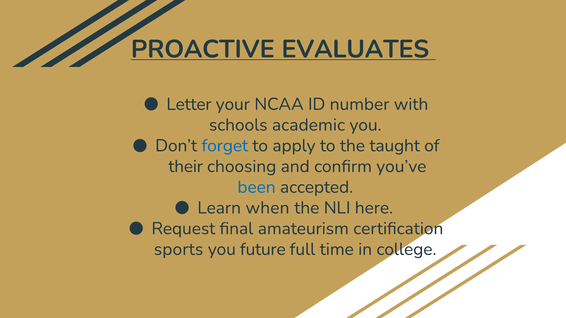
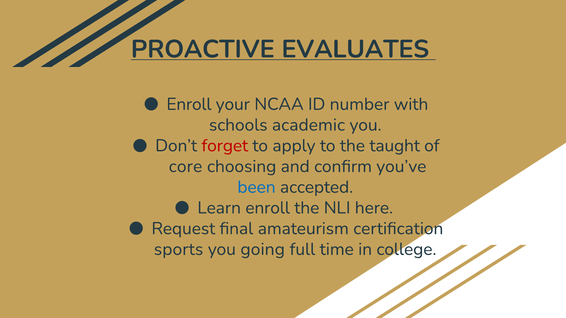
Letter: Letter -> Enroll (189, 104)
forget colour: blue -> red (225, 146)
their: their -> core (185, 167)
Learn when: when -> enroll (268, 208)
future: future -> going (263, 250)
